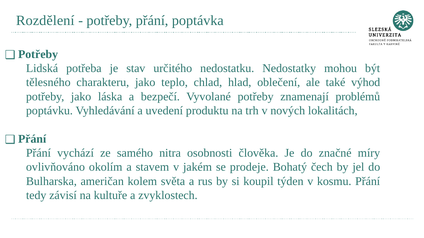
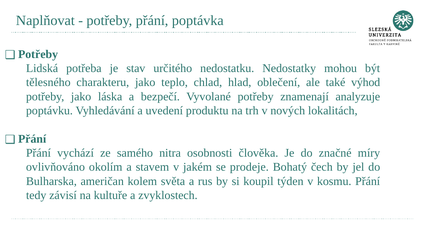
Rozdělení: Rozdělení -> Naplňovat (45, 21)
problémů: problémů -> analyzuje (358, 97)
